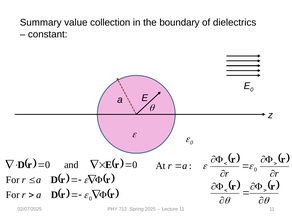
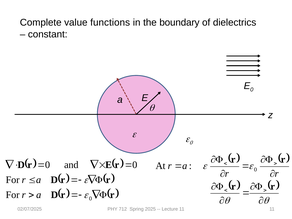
Summary: Summary -> Complete (41, 23)
collection: collection -> functions (110, 23)
